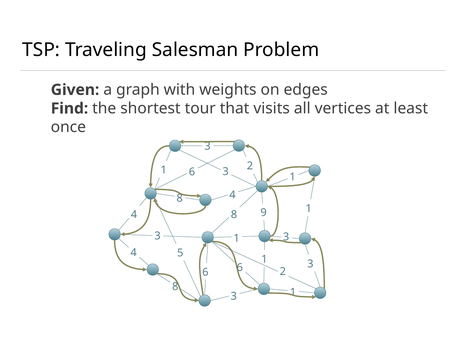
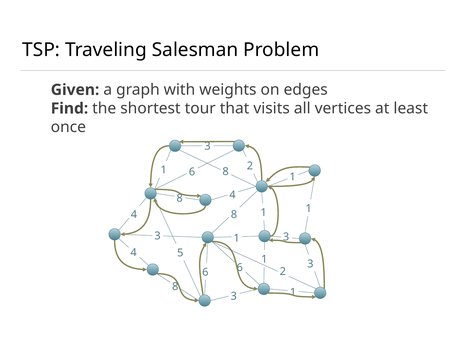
6 3: 3 -> 8 (226, 172)
8 9: 9 -> 1 (264, 213)
